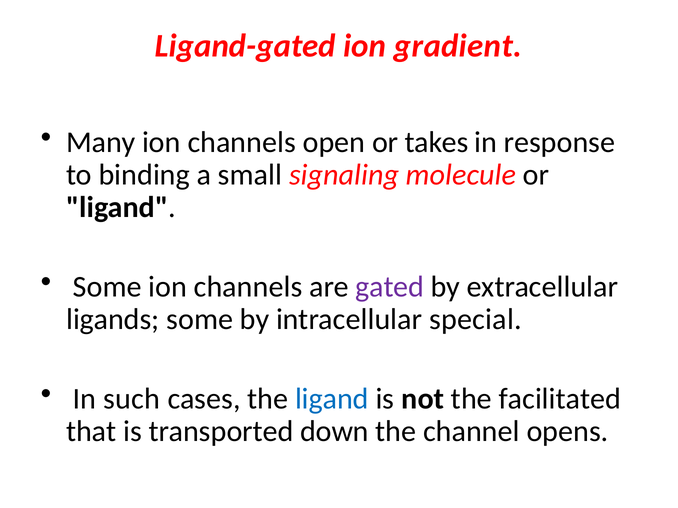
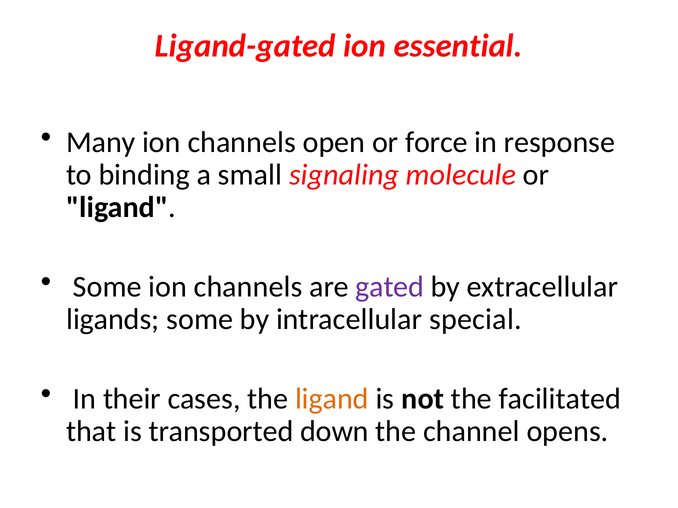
gradient: gradient -> essential (458, 46)
takes: takes -> force (436, 142)
such: such -> their (132, 399)
ligand colour: blue -> orange (332, 399)
